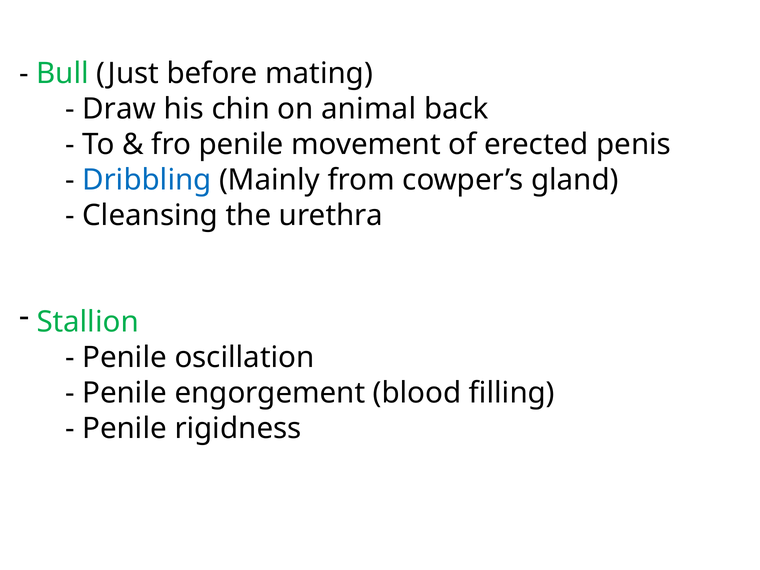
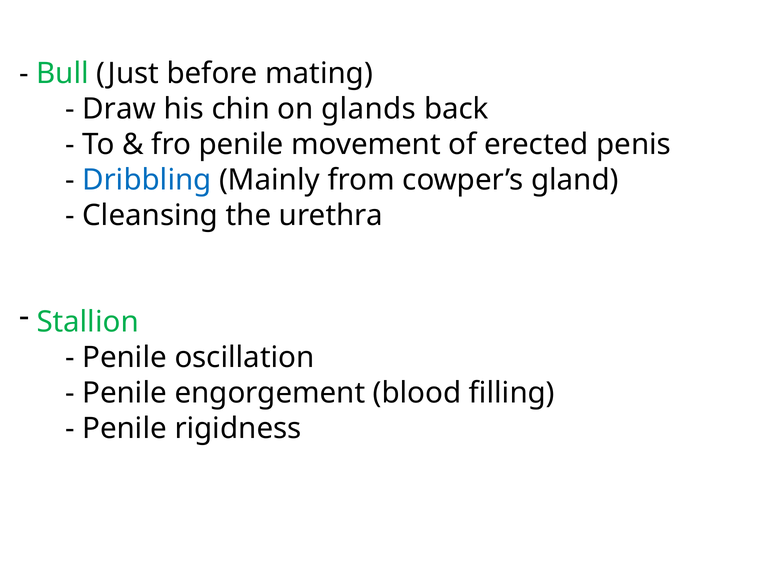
animal: animal -> glands (369, 109)
